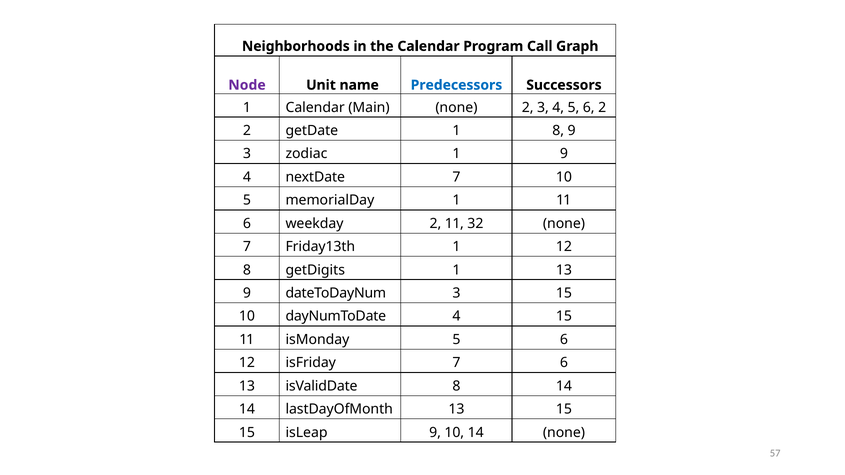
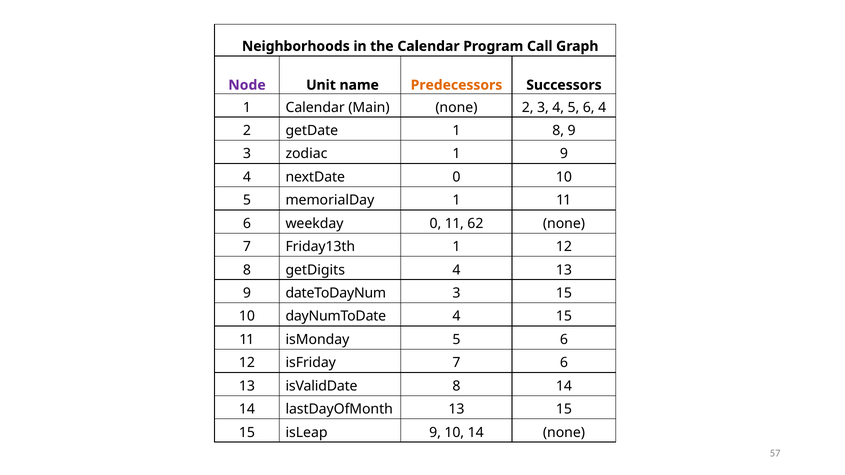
Predecessors colour: blue -> orange (456, 85)
6 2: 2 -> 4 (602, 107)
nextDate 7: 7 -> 0 (456, 177)
weekday 2: 2 -> 0 (435, 224)
32: 32 -> 62 (475, 224)
getDigits 1: 1 -> 4 (456, 270)
